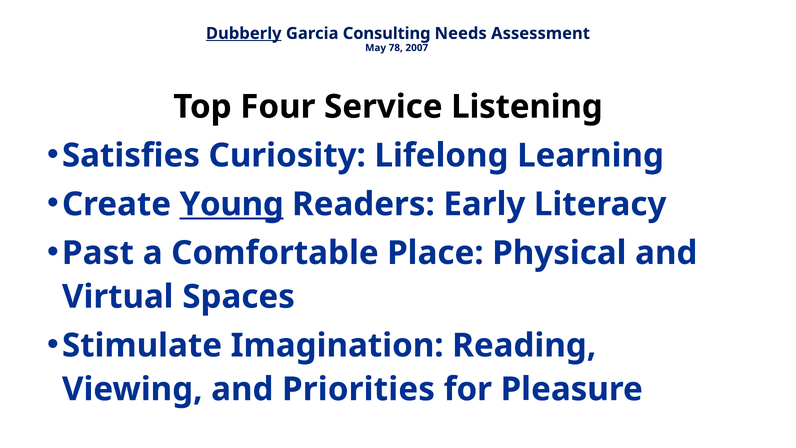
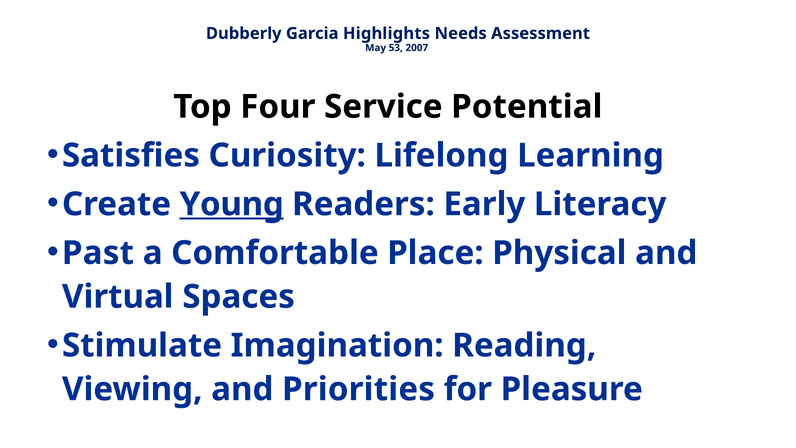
Dubberly underline: present -> none (244, 33)
Consulting: Consulting -> Highlights (386, 33)
78: 78 -> 53 (396, 48)
Listening: Listening -> Potential (527, 107)
